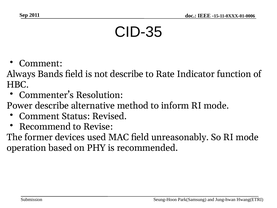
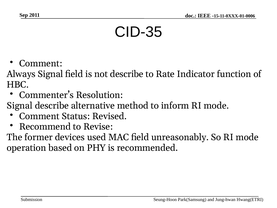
Always Bands: Bands -> Signal (50, 74)
Power: Power -> Signal (20, 106)
